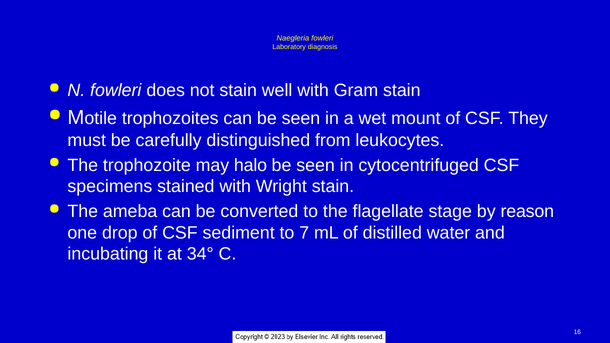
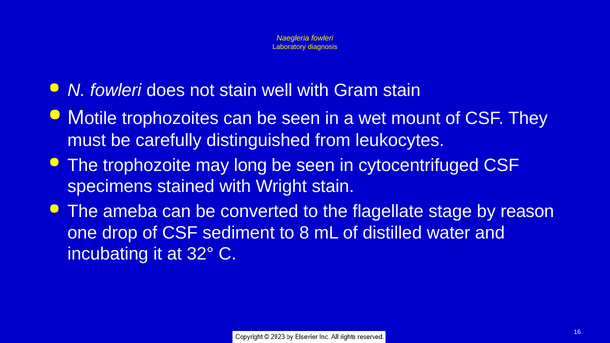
halo: halo -> long (251, 165)
7: 7 -> 8 (304, 233)
34°: 34° -> 32° (200, 254)
